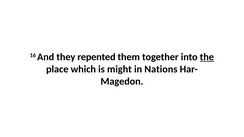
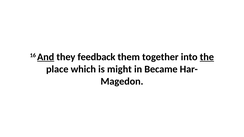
And underline: none -> present (46, 57)
repented: repented -> feedback (96, 57)
Nations: Nations -> Became (161, 69)
